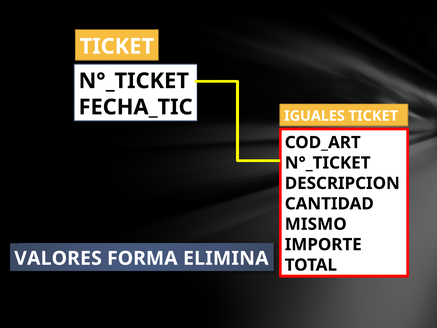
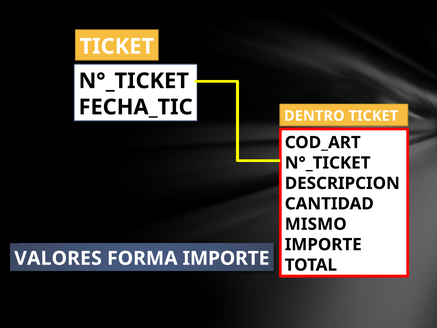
IGUALES: IGUALES -> DENTRO (314, 116)
FORMA ELIMINA: ELIMINA -> IMPORTE (226, 258)
